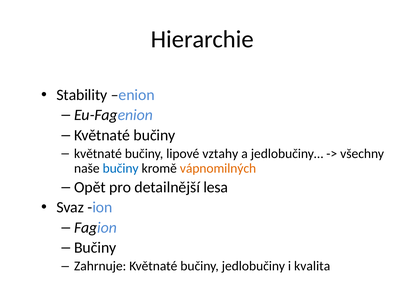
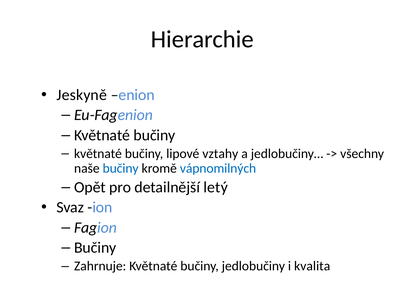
Stability: Stability -> Jeskyně (82, 95)
vápnomilných colour: orange -> blue (218, 168)
lesa: lesa -> letý (216, 187)
